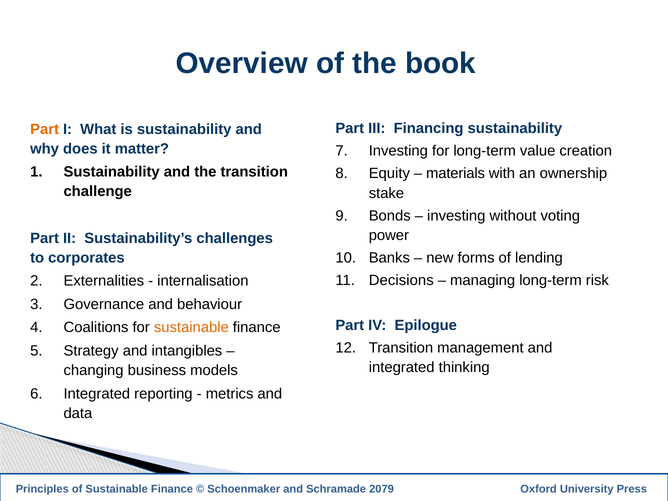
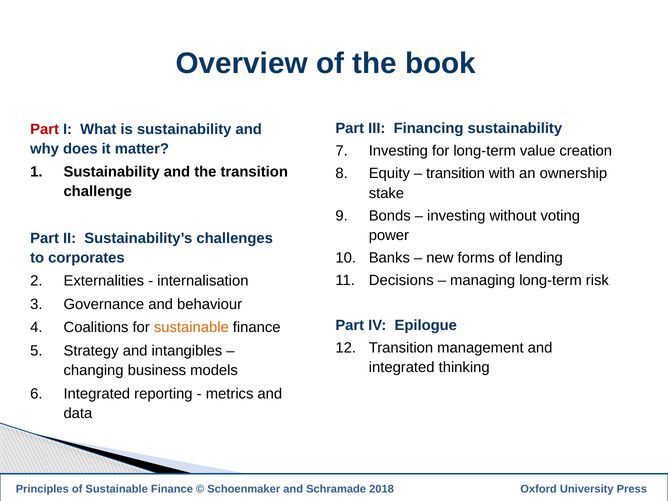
Part colour: orange -> red (45, 129)
materials: materials -> transition (456, 174)
2079: 2079 -> 2018 (382, 489)
